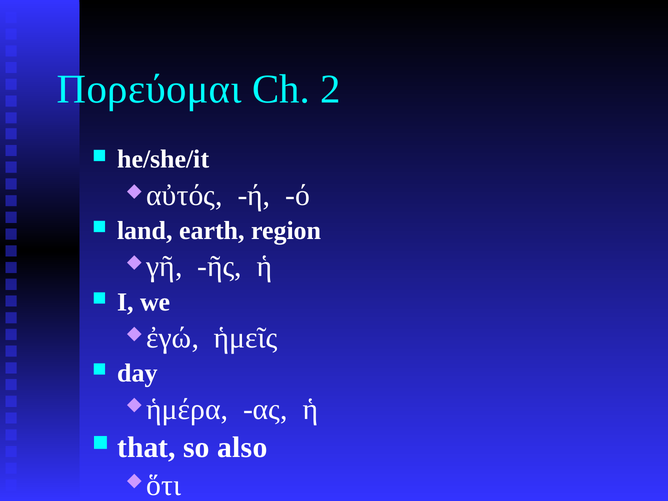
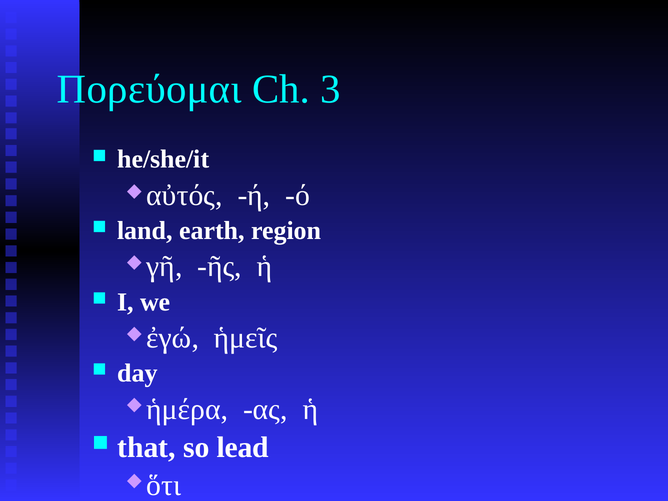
2: 2 -> 3 (330, 89)
also: also -> lead (243, 447)
